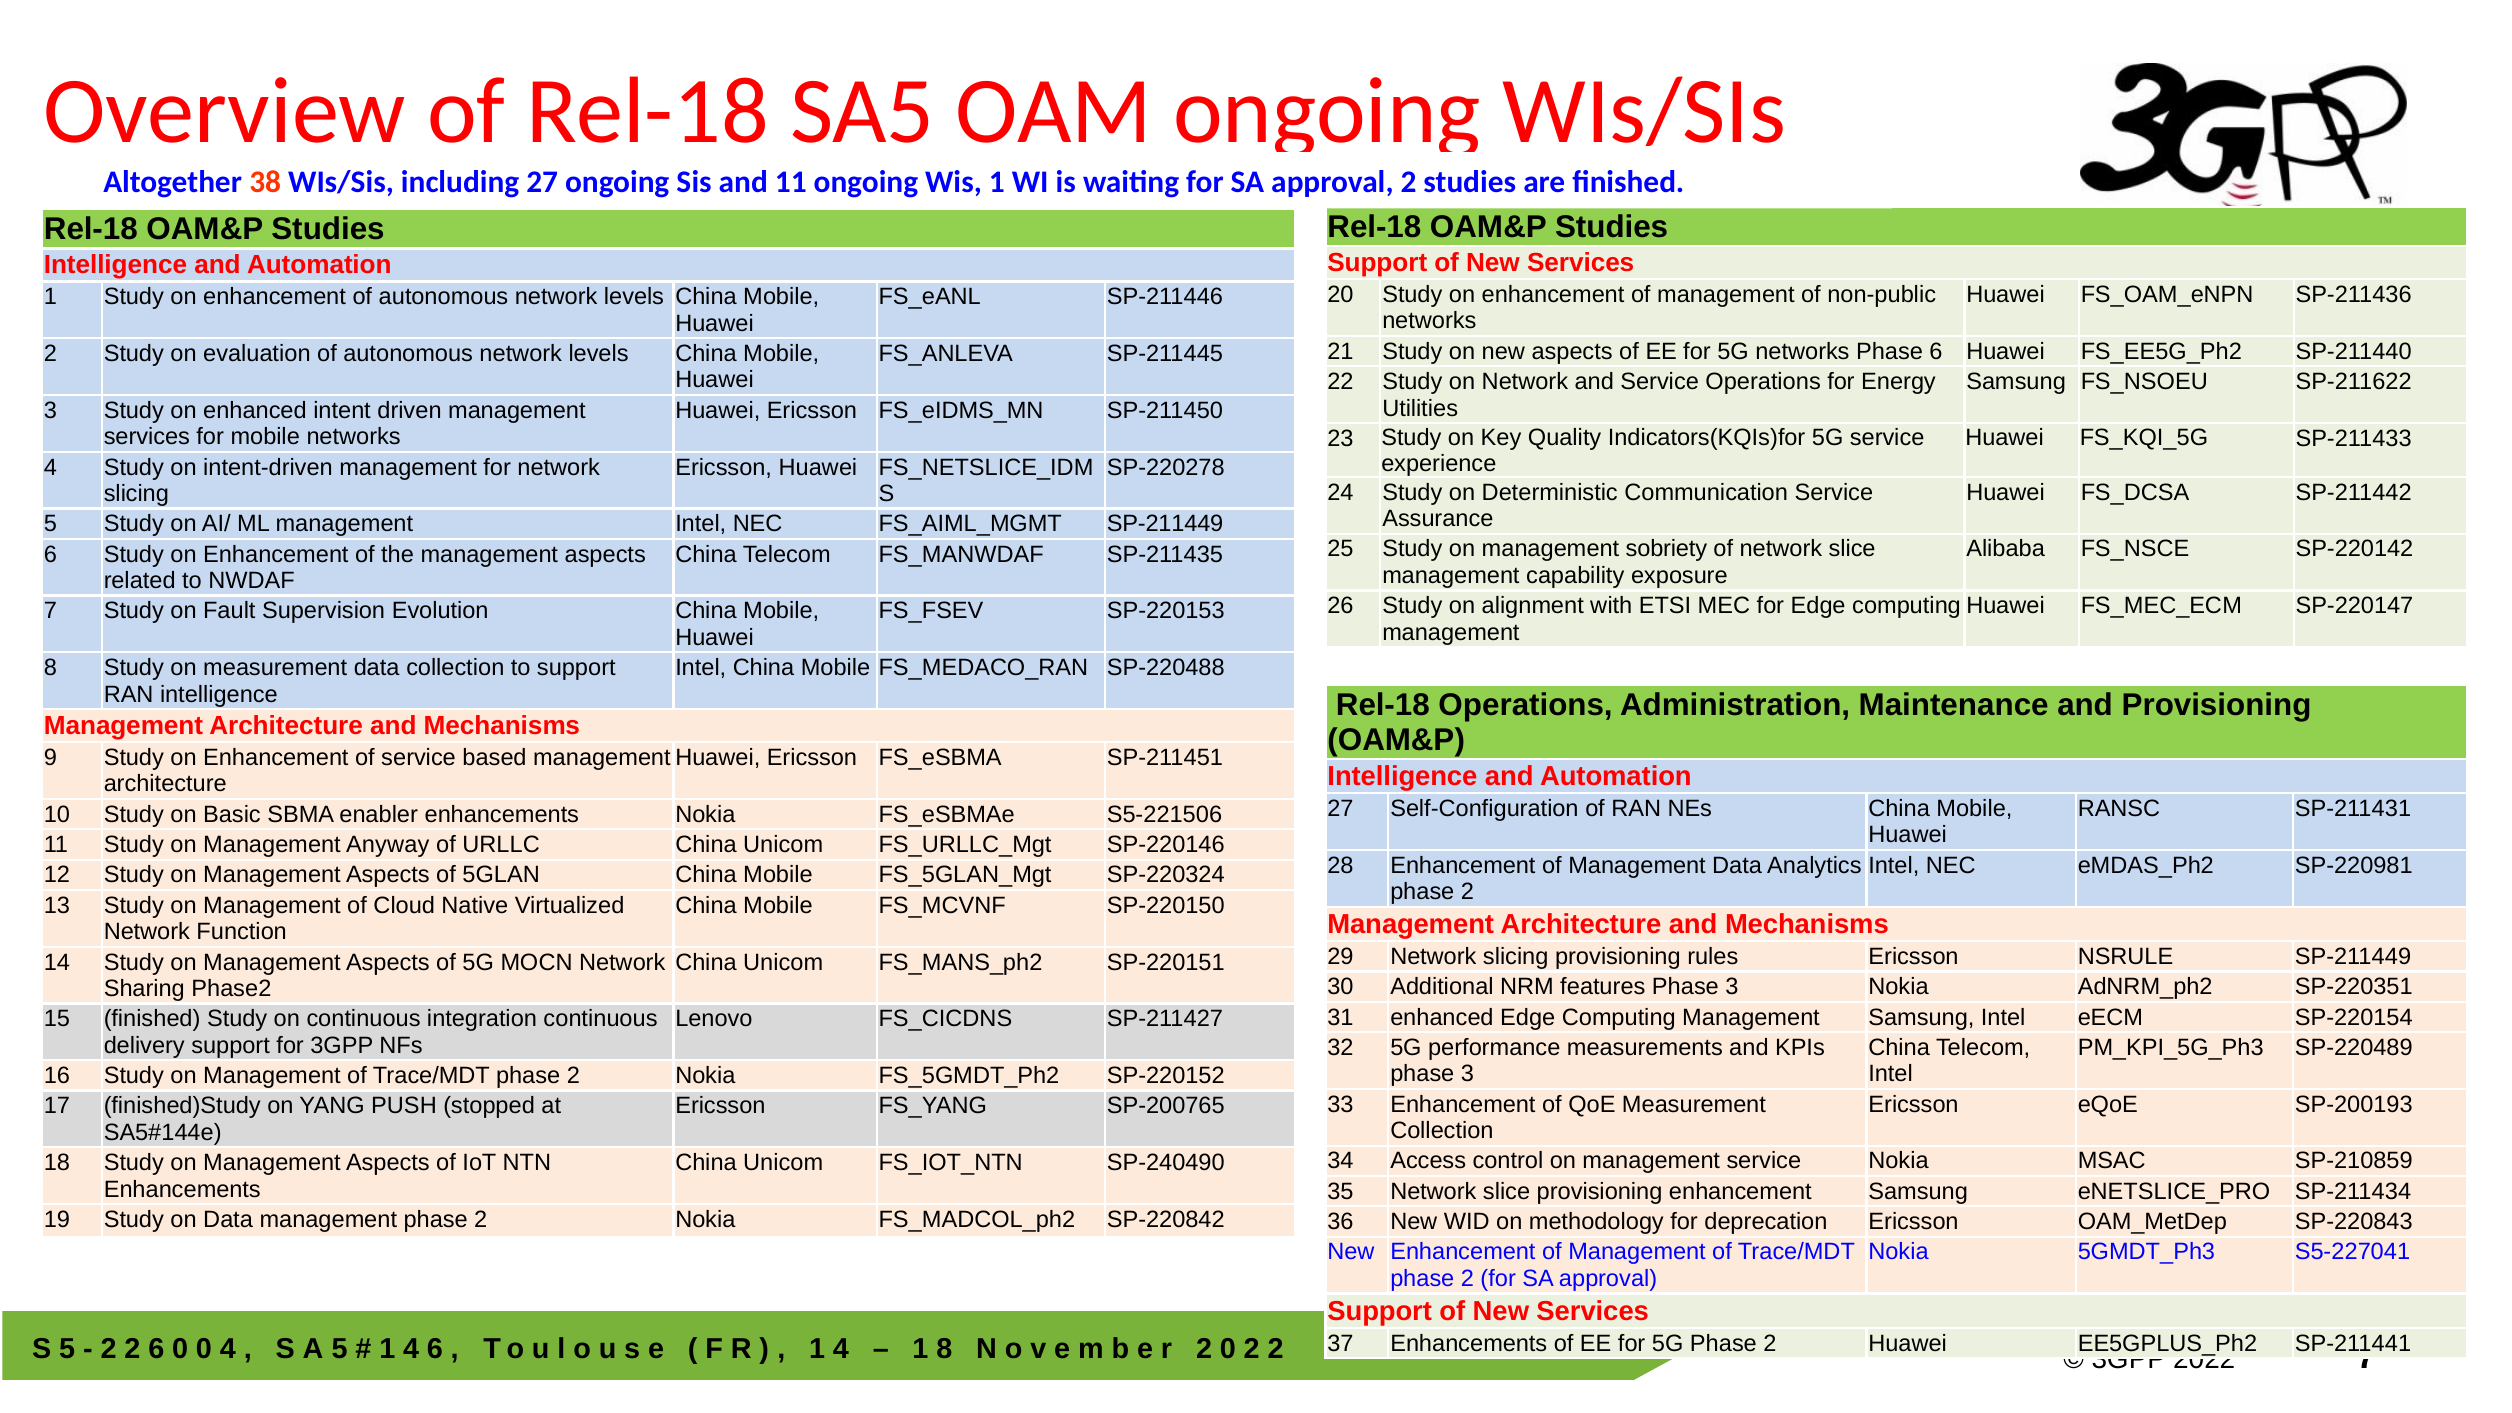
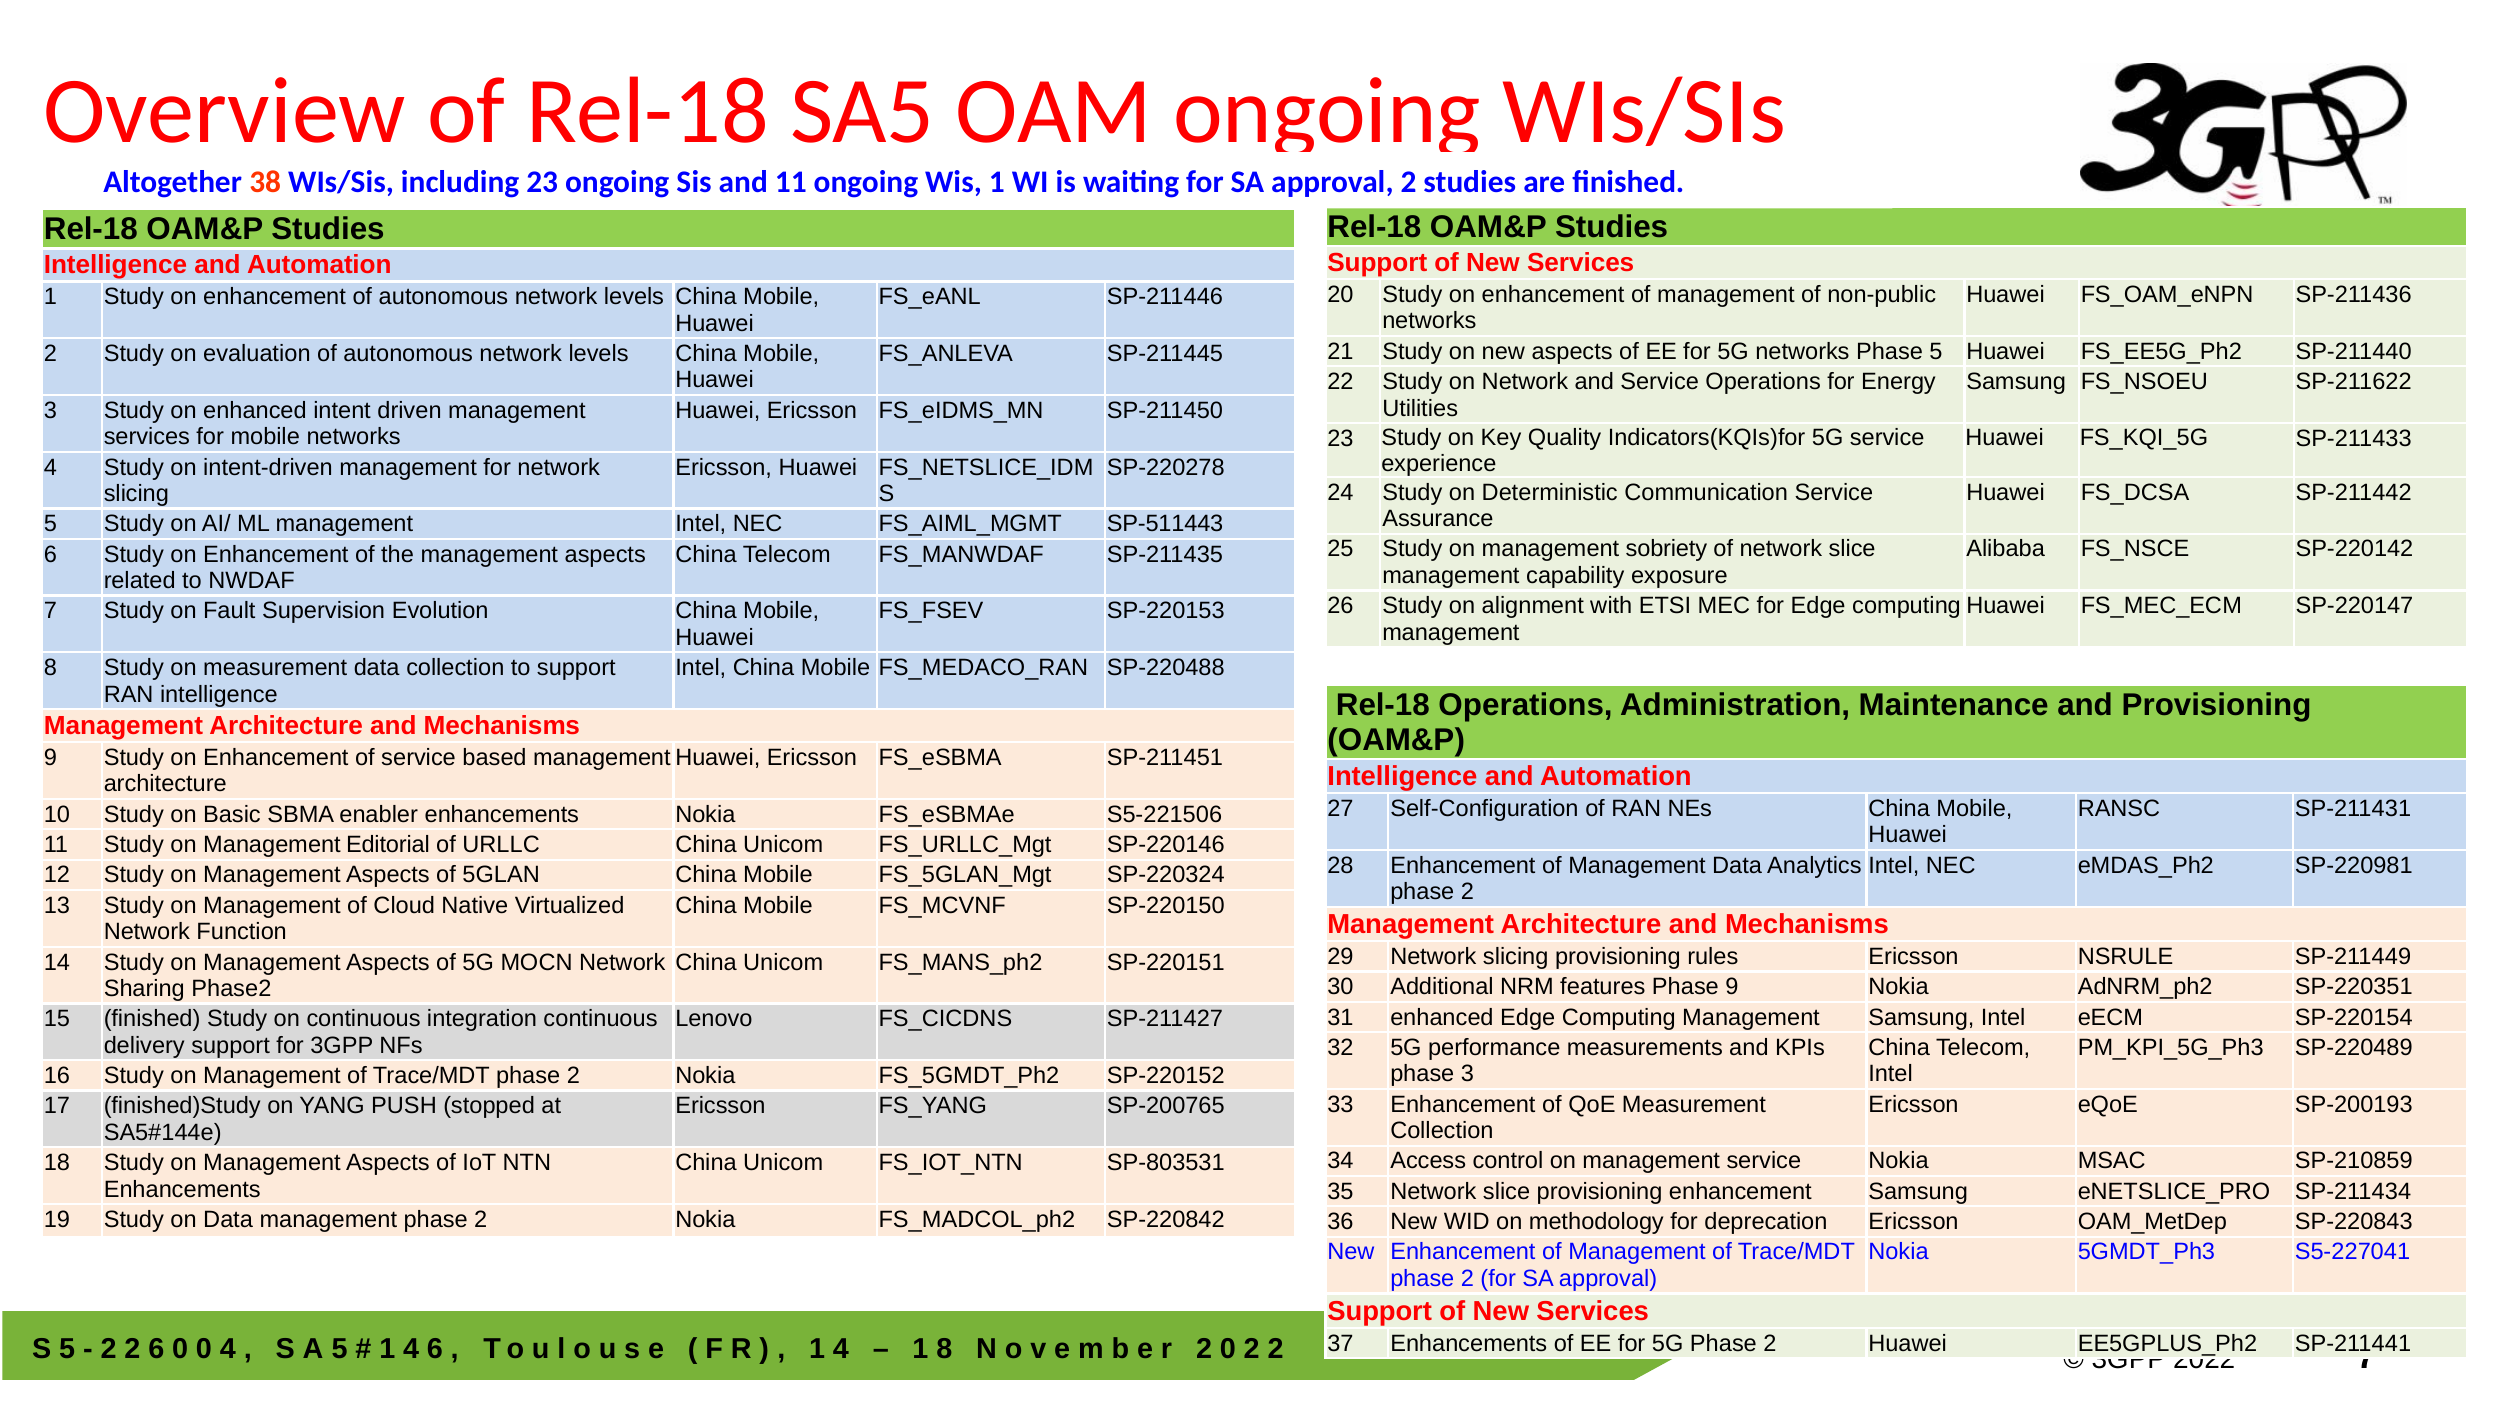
including 27: 27 -> 23 (542, 182)
Phase 6: 6 -> 5 (1936, 352)
SP-211449: SP-211449 -> SP-511443 (1165, 524)
Anyway: Anyway -> Editorial (388, 845)
features Phase 3: 3 -> 9 (1732, 987)
SP-240490: SP-240490 -> SP-803531 (1166, 1163)
